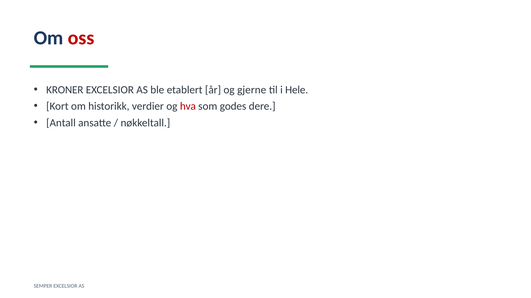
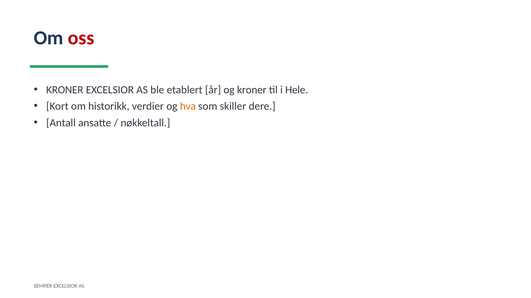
og gjerne: gjerne -> kroner (252, 90)
hva colour: red -> orange (188, 107)
godes: godes -> skiller (233, 107)
